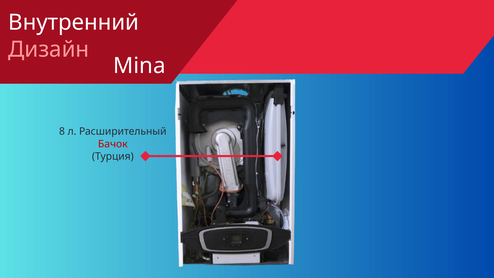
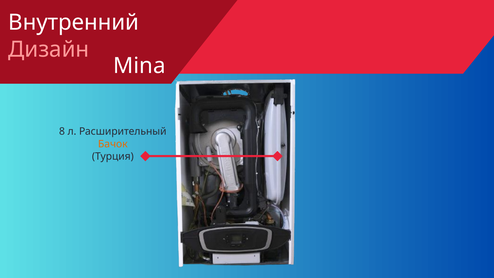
Бачок colour: red -> orange (113, 144)
